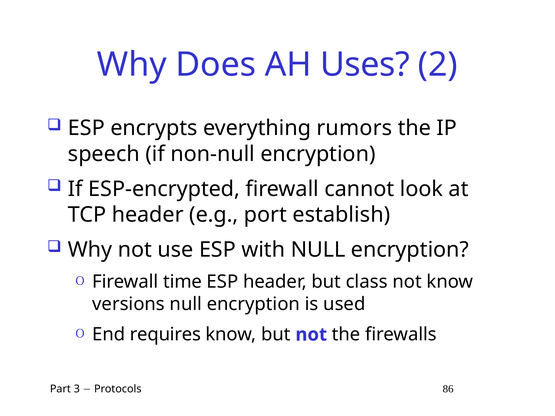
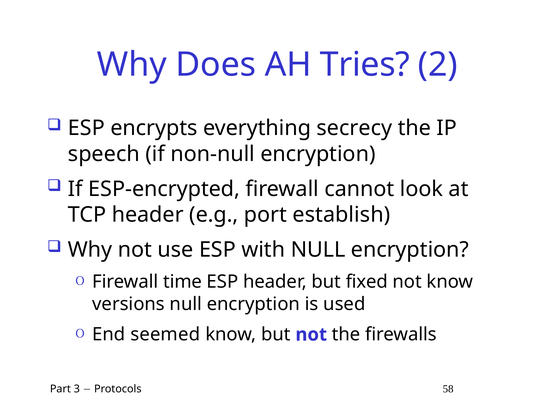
Uses: Uses -> Tries (365, 65)
rumors: rumors -> secrecy (354, 128)
class: class -> fixed (367, 282)
requires: requires -> seemed (165, 335)
86: 86 -> 58 (448, 389)
